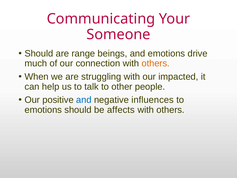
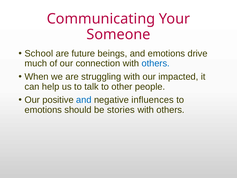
Should: Should -> School (39, 53)
range: range -> future (83, 53)
others colour: orange -> blue (156, 63)
affects: affects -> stories (121, 110)
